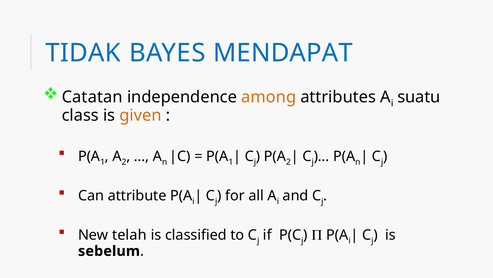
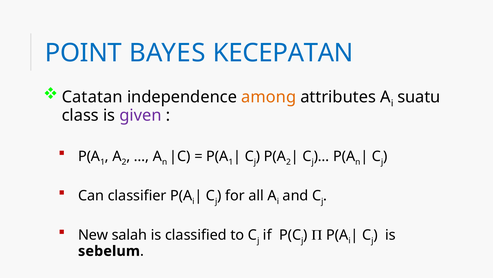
TIDAK: TIDAK -> POINT (83, 53)
MENDAPAT: MENDAPAT -> KECEPATAN (283, 53)
given colour: orange -> purple (141, 115)
attribute: attribute -> classifier (137, 195)
telah: telah -> salah (129, 235)
